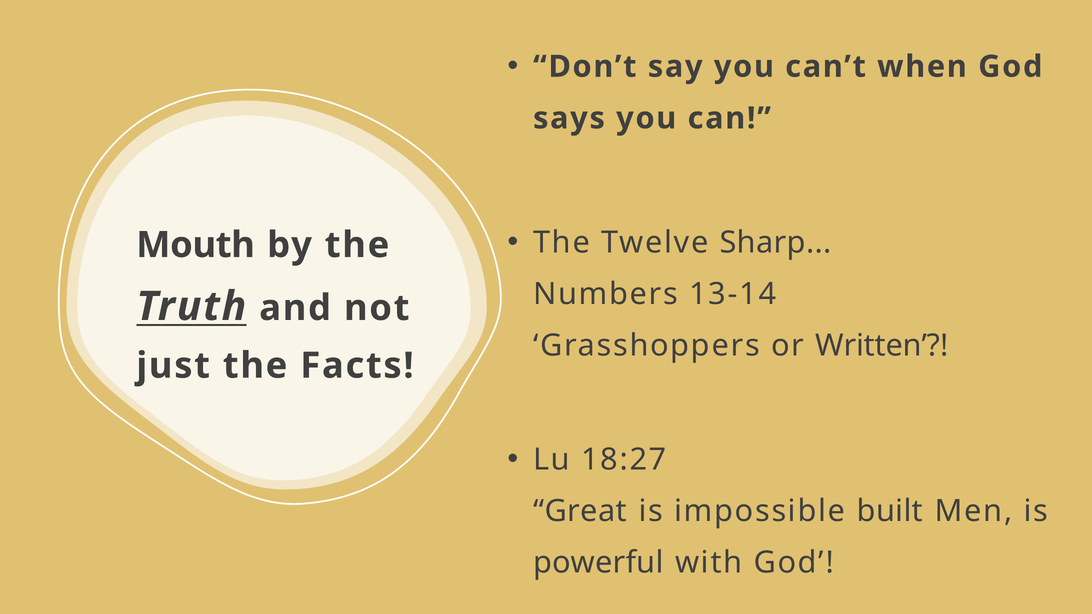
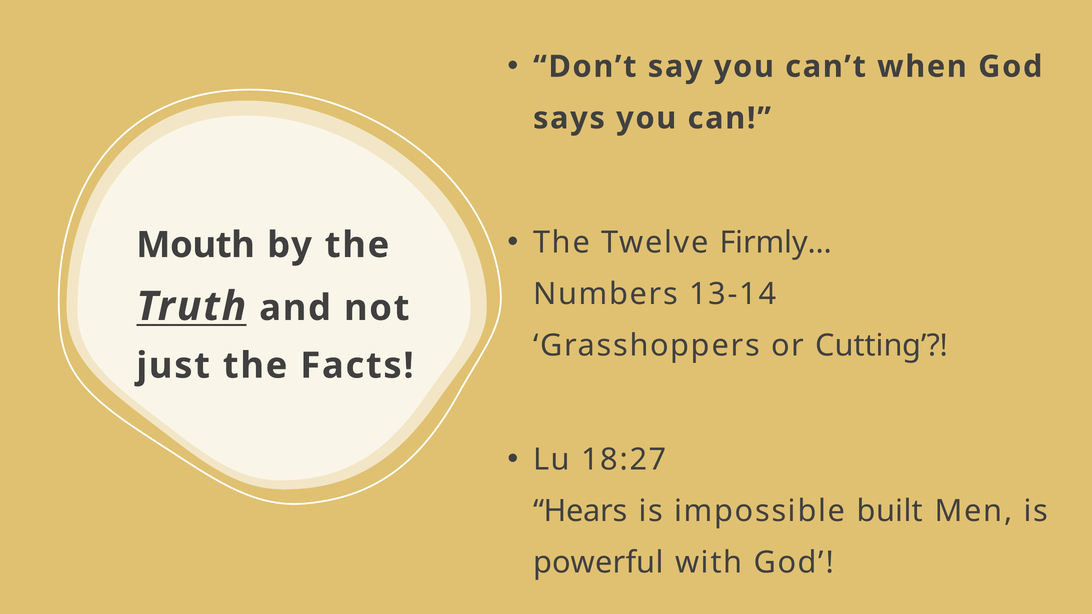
Sharp: Sharp -> Firmly (776, 243)
Written: Written -> Cutting (882, 346)
Great: Great -> Hears (580, 511)
